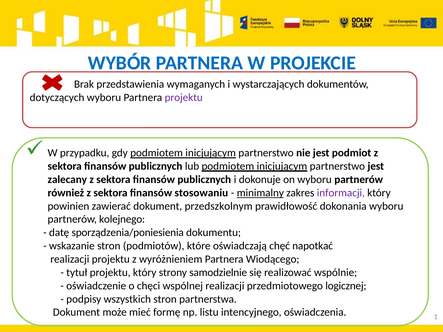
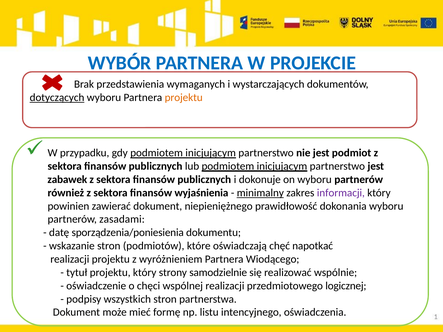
dotyczących underline: none -> present (57, 98)
projektu colour: purple -> orange (184, 98)
zalecany: zalecany -> zabawek (67, 180)
stosowaniu: stosowaniu -> wyjaśnienia (201, 193)
przedszkolnym: przedszkolnym -> niepieniężnego (219, 206)
kolejnego: kolejnego -> zasadami (122, 220)
